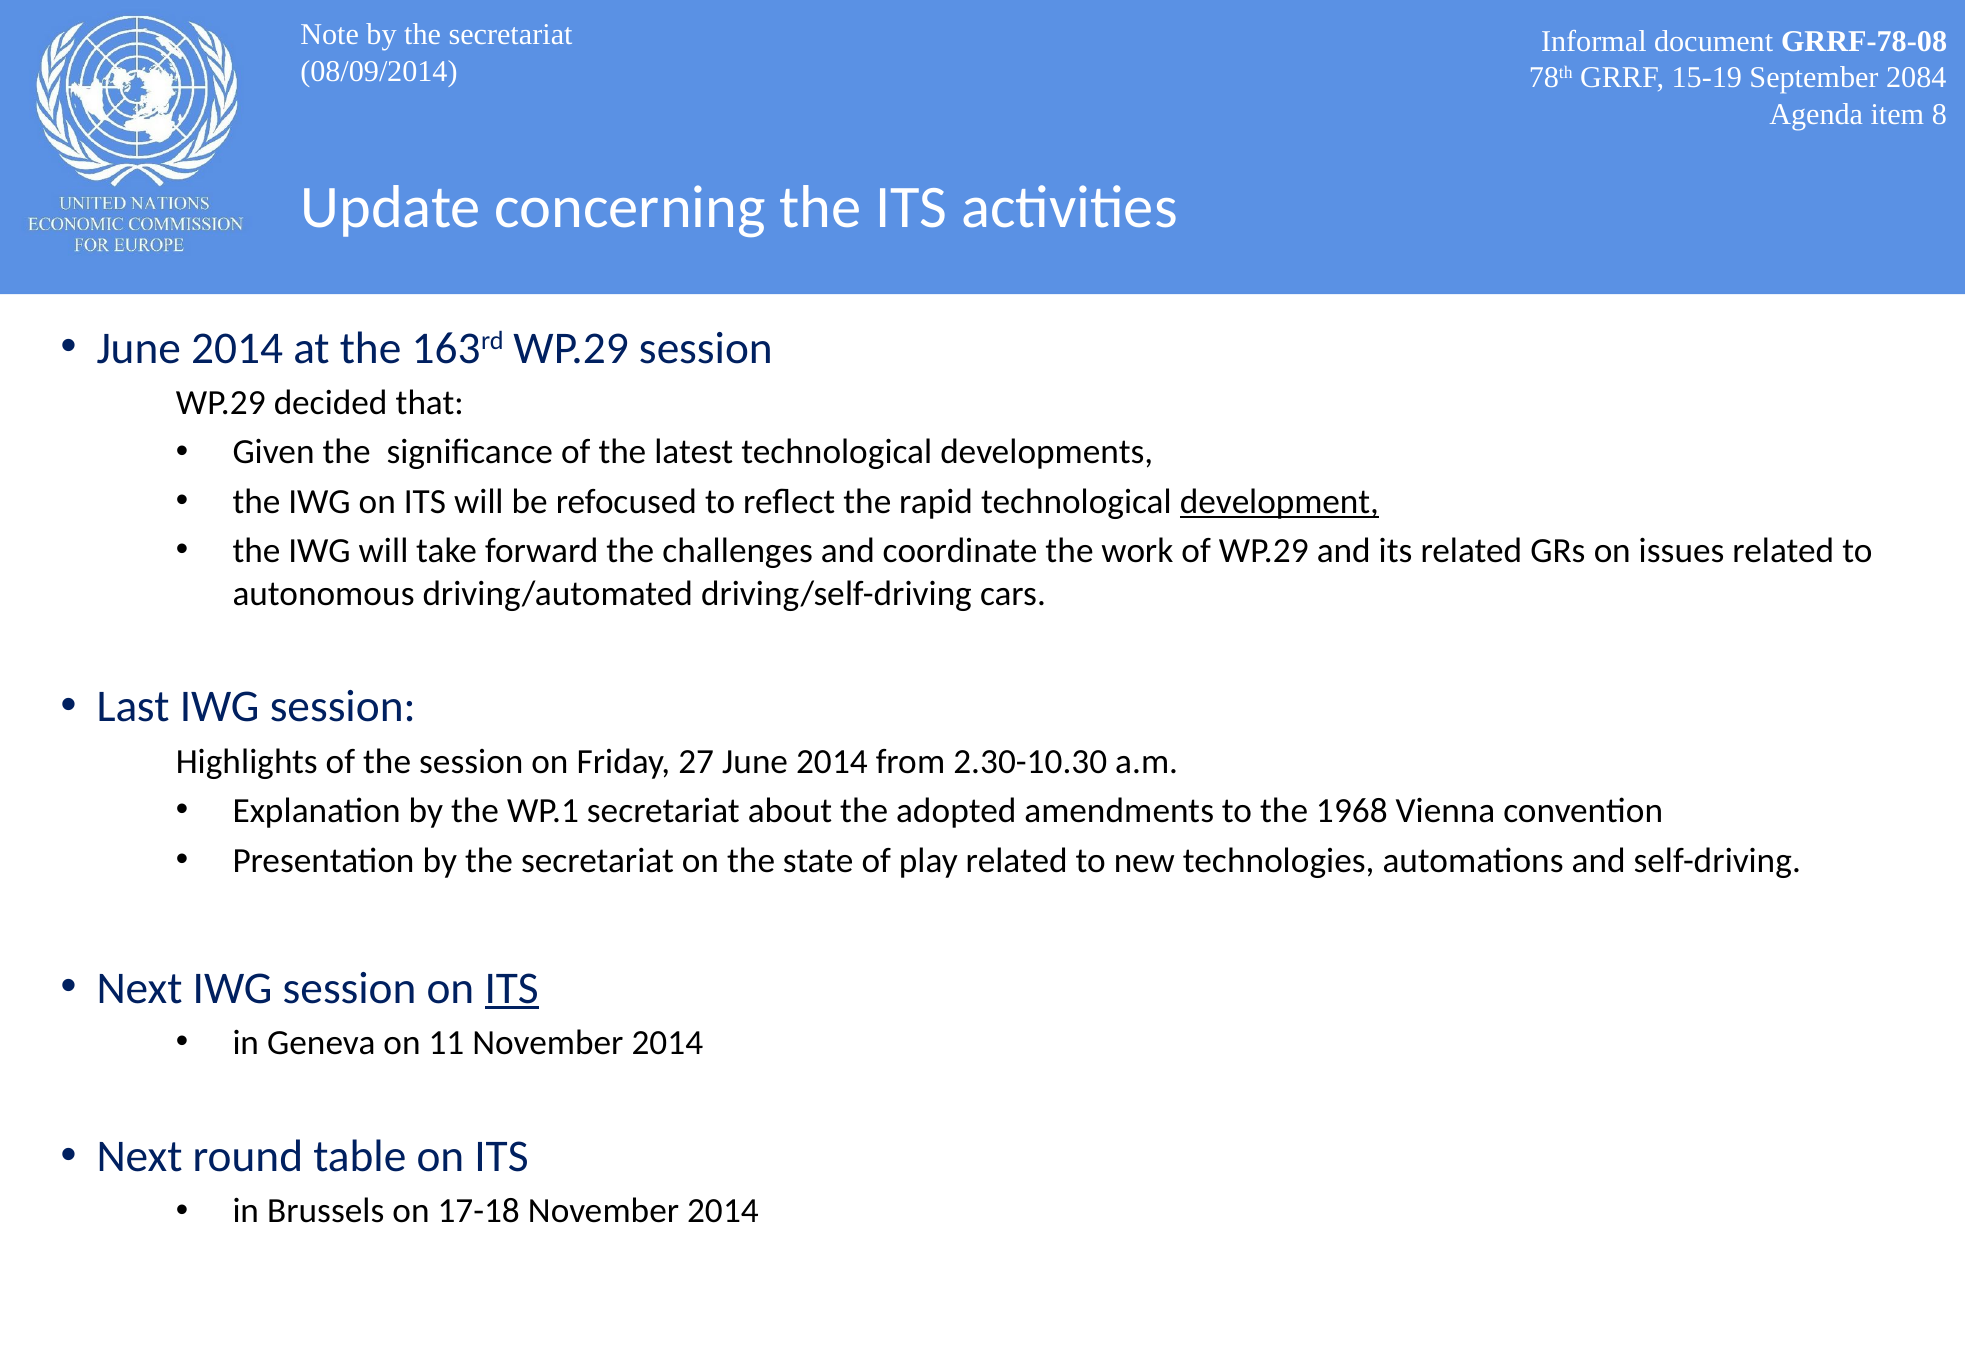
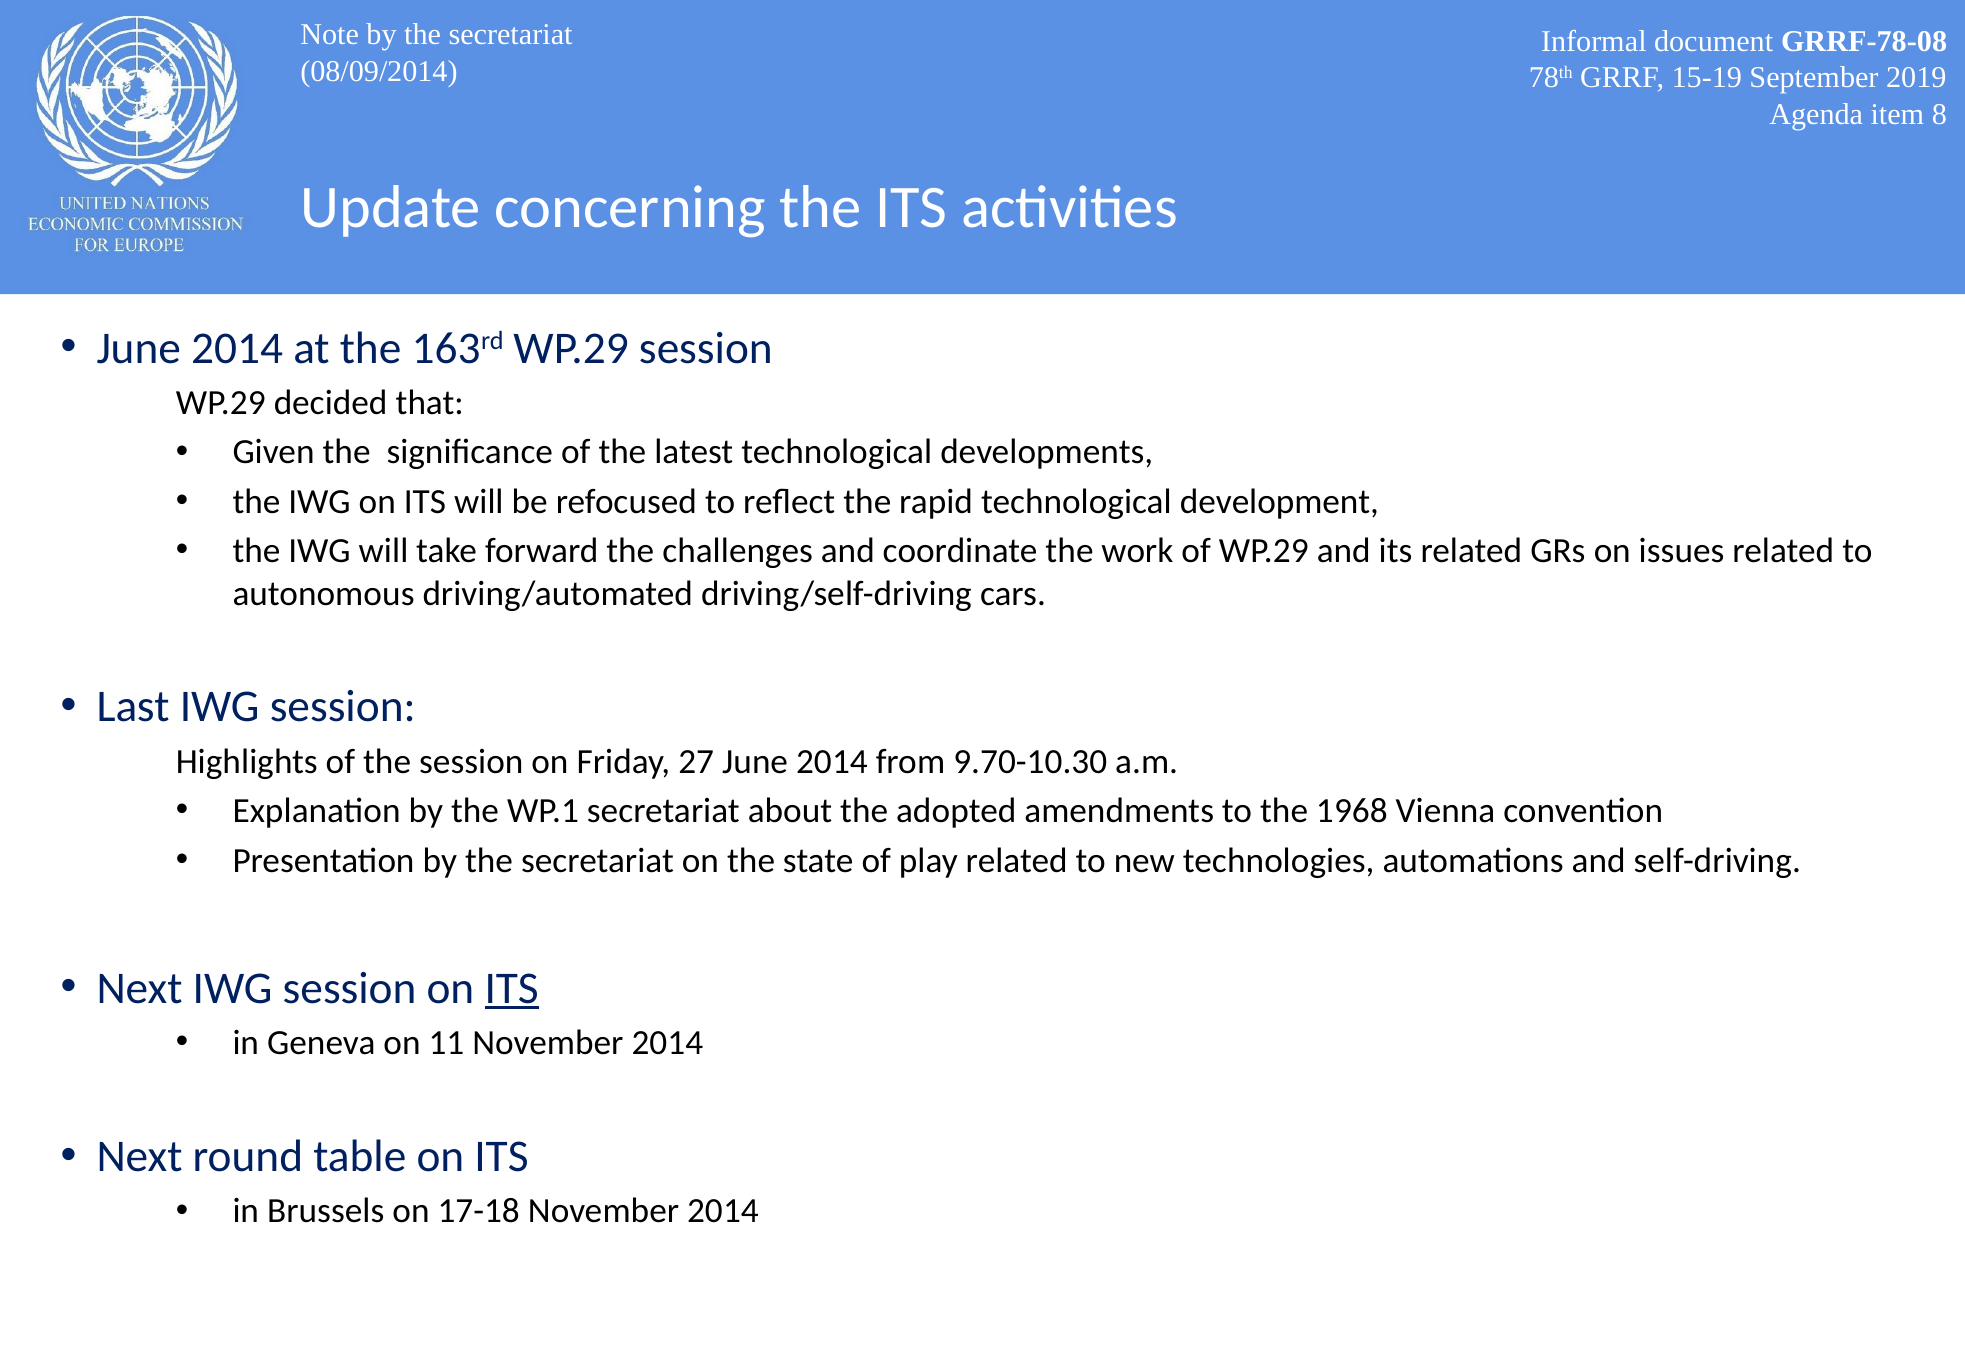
2084: 2084 -> 2019 (1916, 78)
development underline: present -> none (1279, 502)
2.30-10.30: 2.30-10.30 -> 9.70-10.30 (1030, 762)
